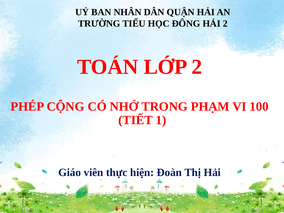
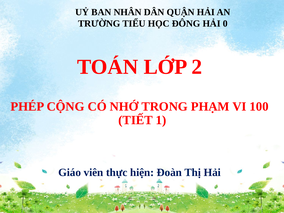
HẢI 2: 2 -> 0 (225, 23)
